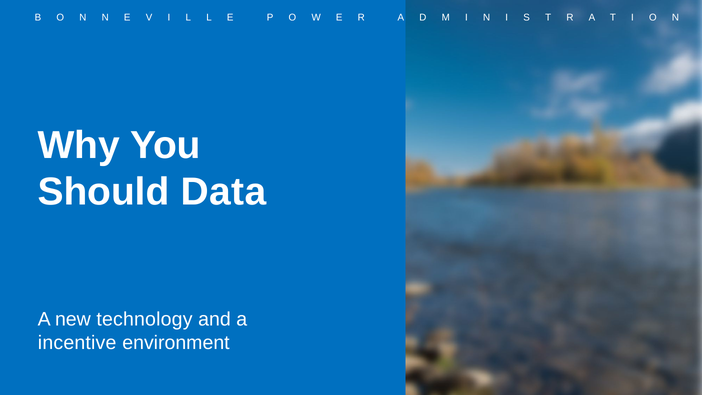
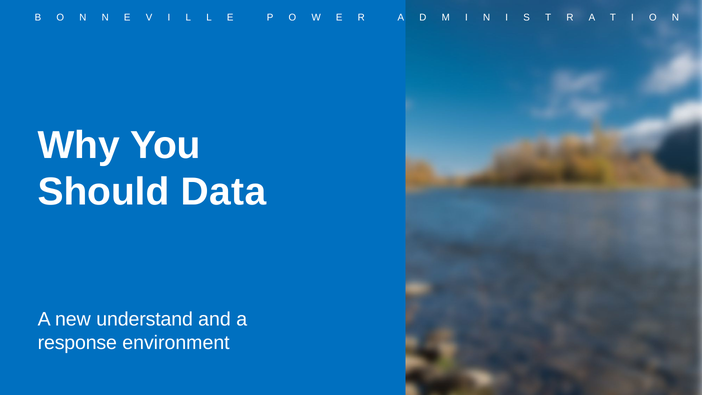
technology: technology -> understand (145, 319)
incentive: incentive -> response (77, 343)
